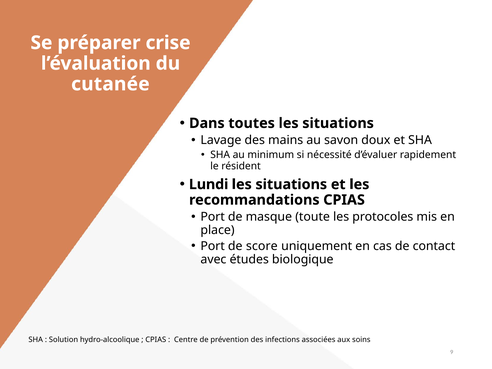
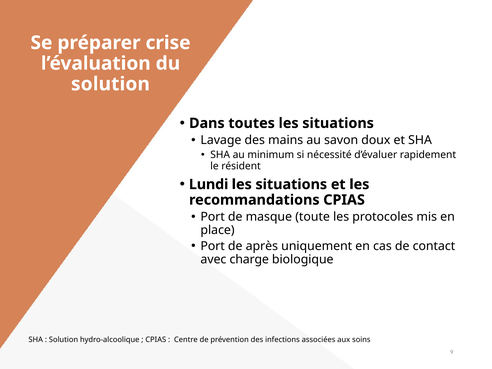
cutanée: cutanée -> solution (110, 84)
score: score -> après (262, 246)
études: études -> charge (249, 259)
